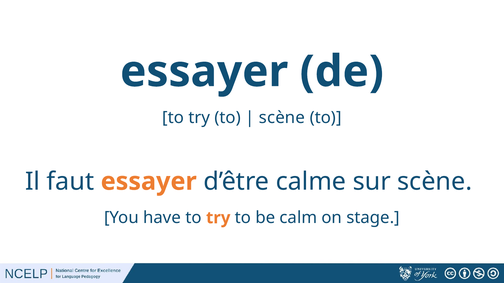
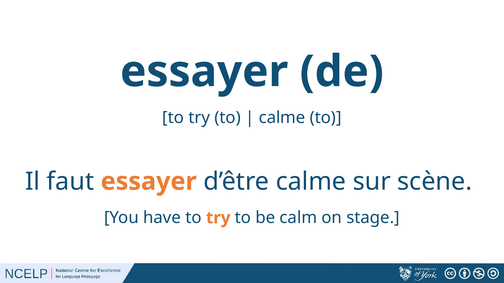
scène: scène -> calme (282, 118)
